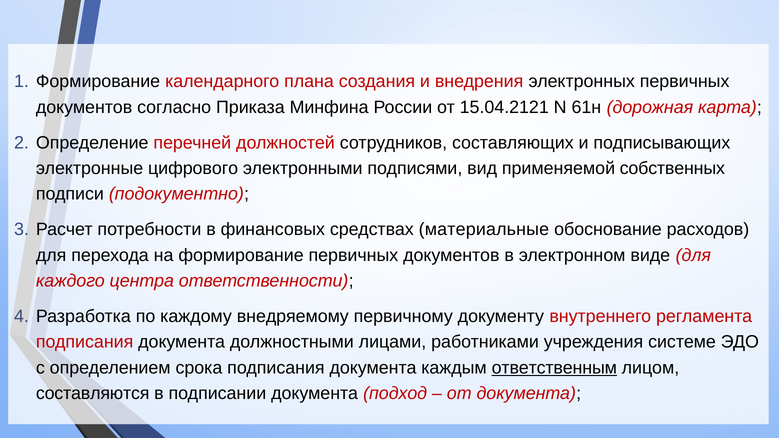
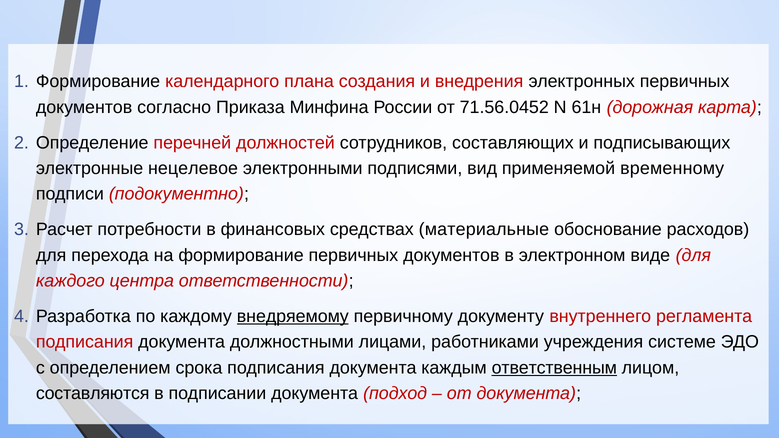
15.04.2121: 15.04.2121 -> 71.56.0452 (504, 107)
цифрового: цифрового -> нецелевое (193, 168)
собственных: собственных -> временному (672, 168)
внедряемому underline: none -> present (293, 316)
